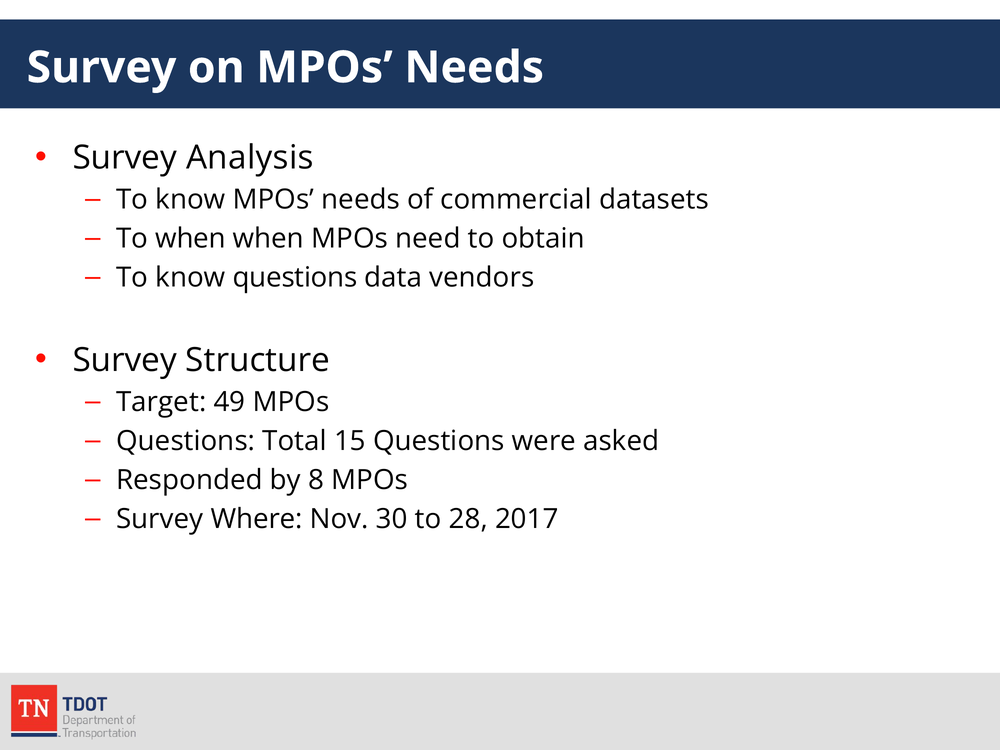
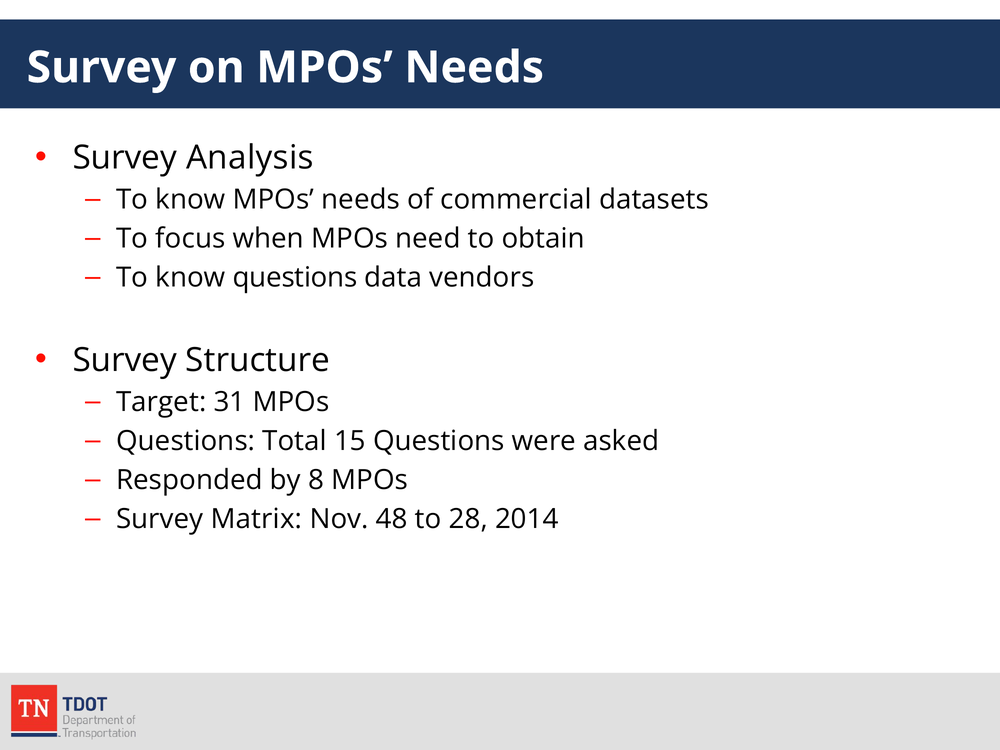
To when: when -> focus (190, 239)
49: 49 -> 31 (229, 402)
Where: Where -> Matrix (256, 519)
30: 30 -> 48 (392, 519)
2017: 2017 -> 2014 (527, 519)
